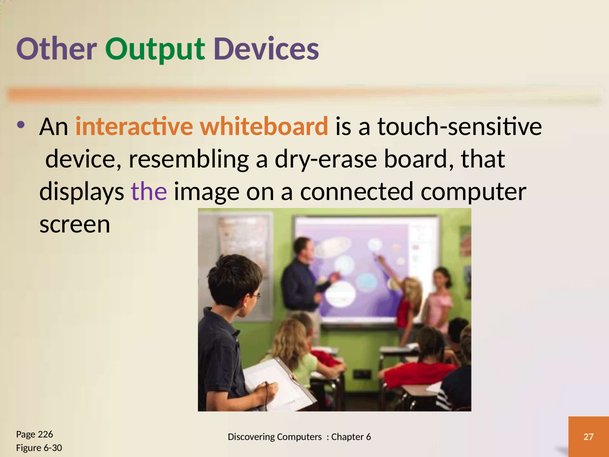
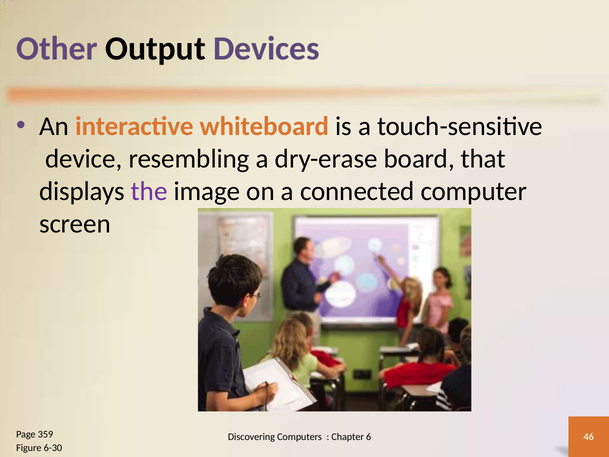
Output colour: green -> black (156, 48)
226: 226 -> 359 (45, 434)
27: 27 -> 46 (589, 437)
